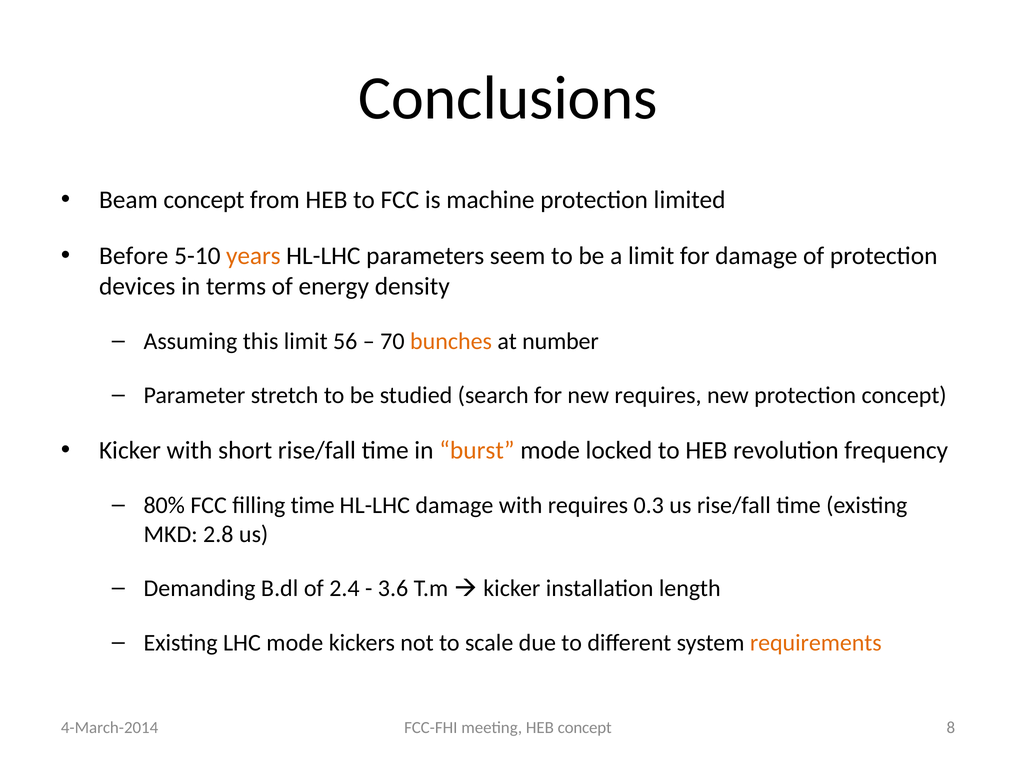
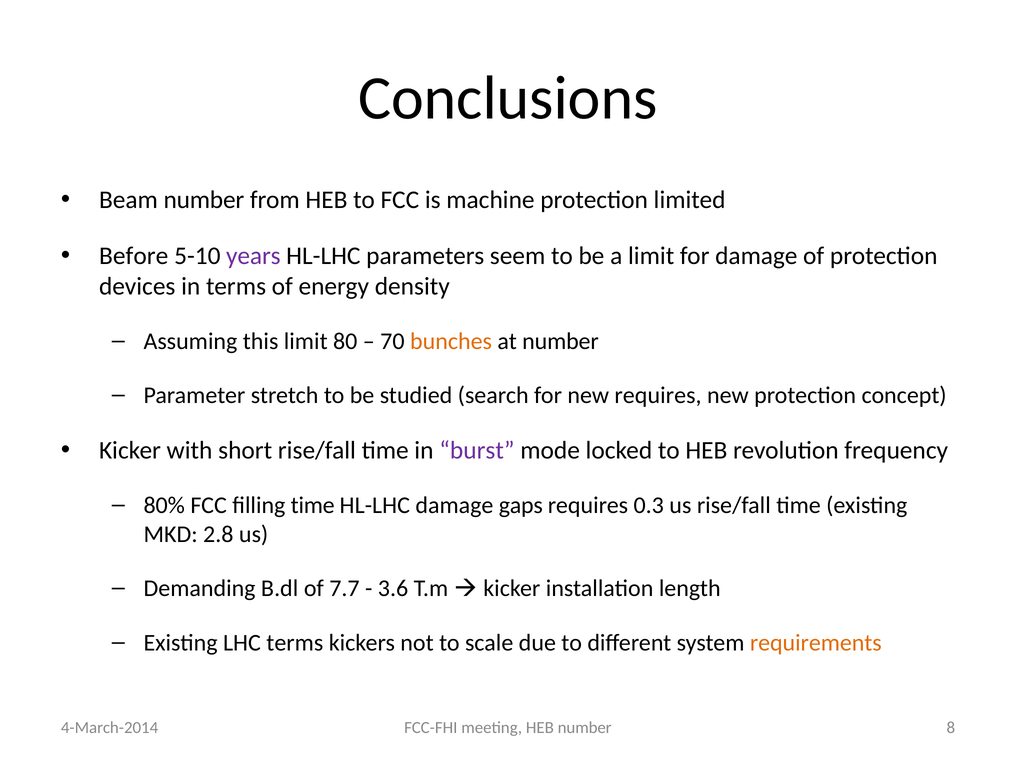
Beam concept: concept -> number (204, 200)
years colour: orange -> purple (253, 256)
56: 56 -> 80 (345, 341)
burst colour: orange -> purple (477, 451)
damage with: with -> gaps (521, 505)
2.4: 2.4 -> 7.7 (344, 588)
LHC mode: mode -> terms (295, 643)
HEB concept: concept -> number (585, 728)
